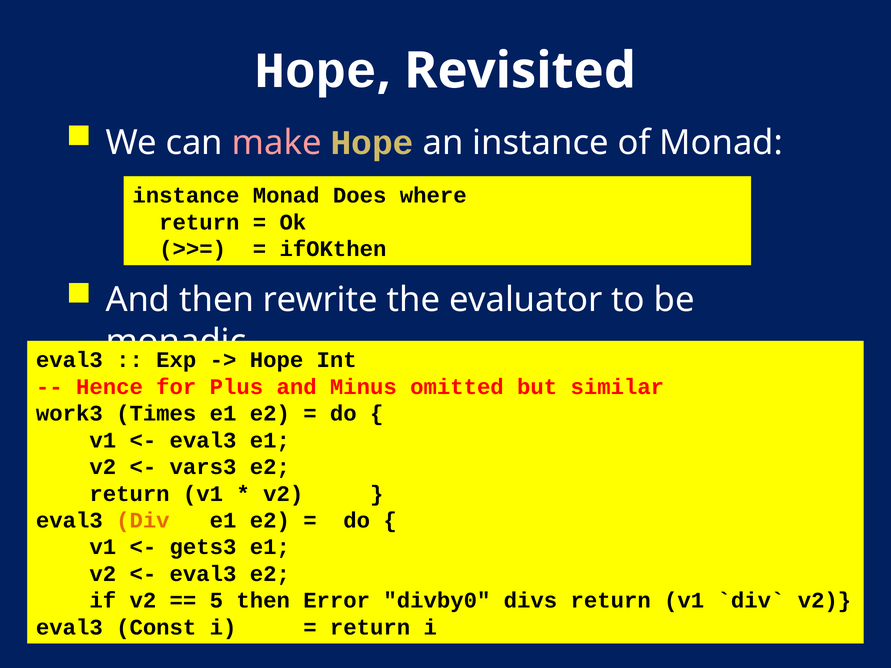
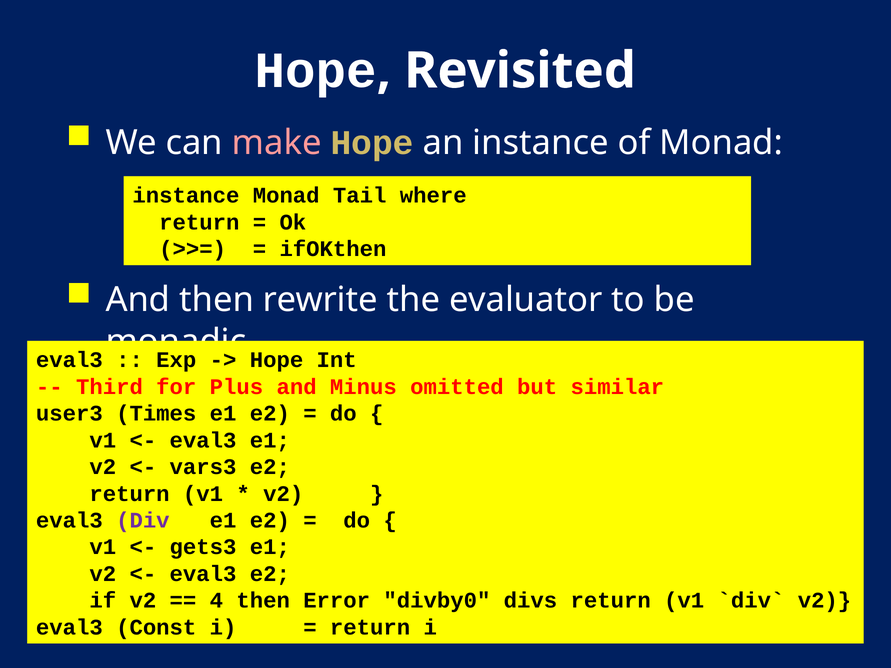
Does: Does -> Tail (360, 196)
Hence: Hence -> Third (109, 387)
work3: work3 -> user3 (69, 414)
Div colour: orange -> purple (143, 521)
5: 5 -> 4 (216, 601)
